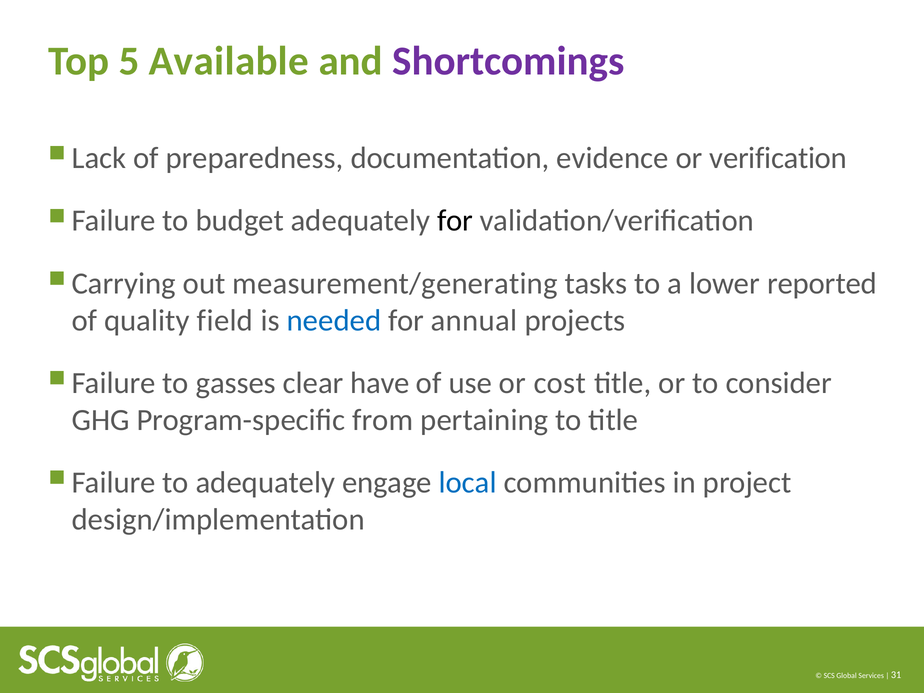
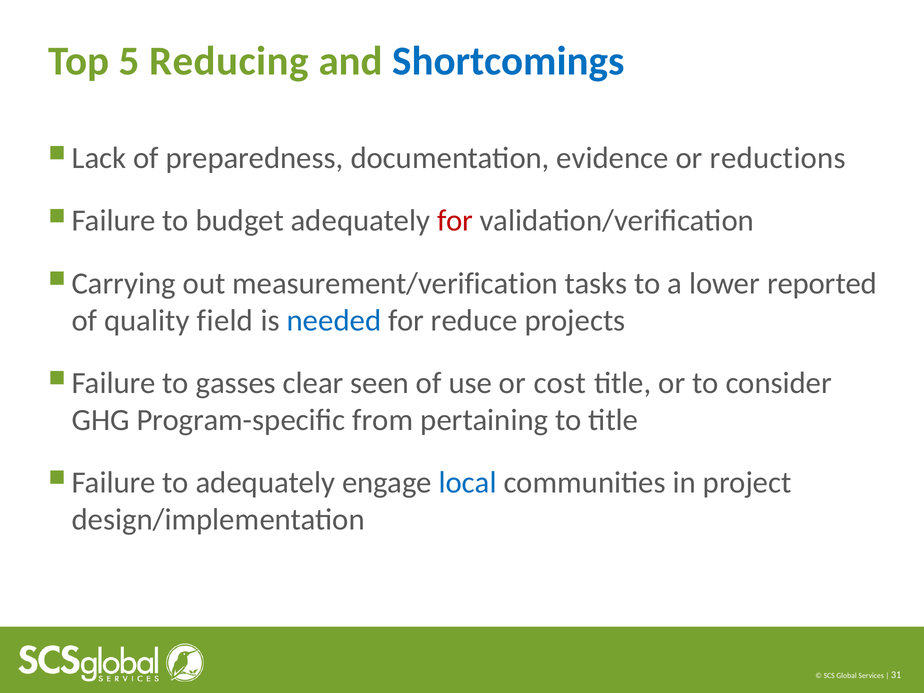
Available: Available -> Reducing (229, 61)
Shortcomings colour: purple -> blue (508, 61)
verification: verification -> reductions (778, 158)
for colour: black -> red (455, 221)
measurement/generating: measurement/generating -> measurement/verification (395, 283)
annual: annual -> reduce (474, 320)
have: have -> seen (380, 383)
